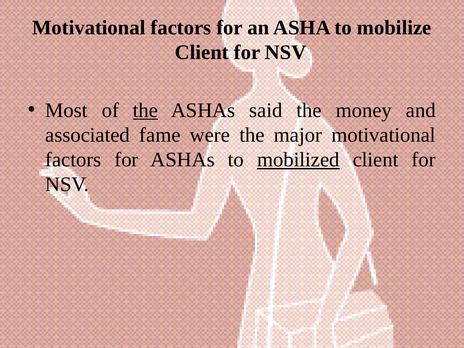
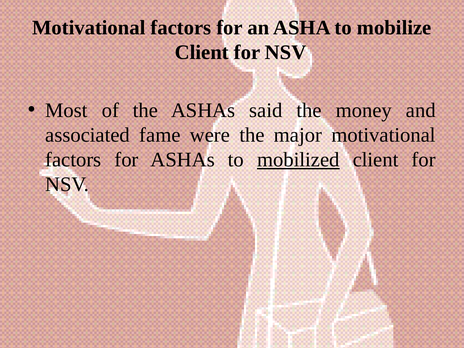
the underline: present -> none (145, 110)
